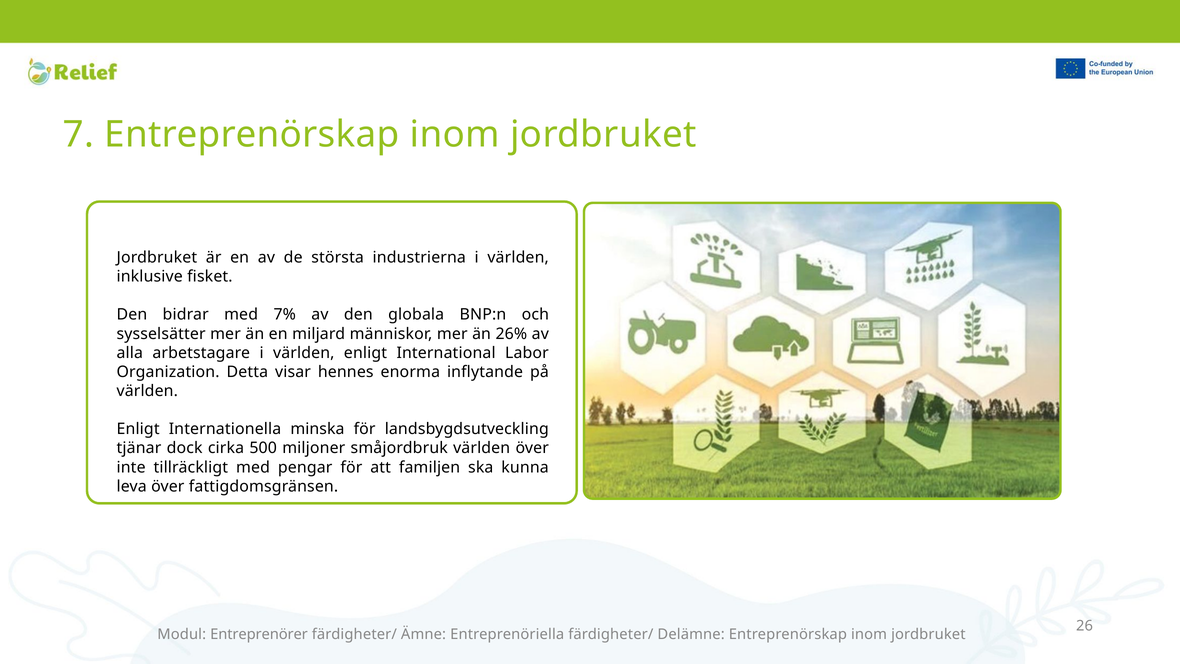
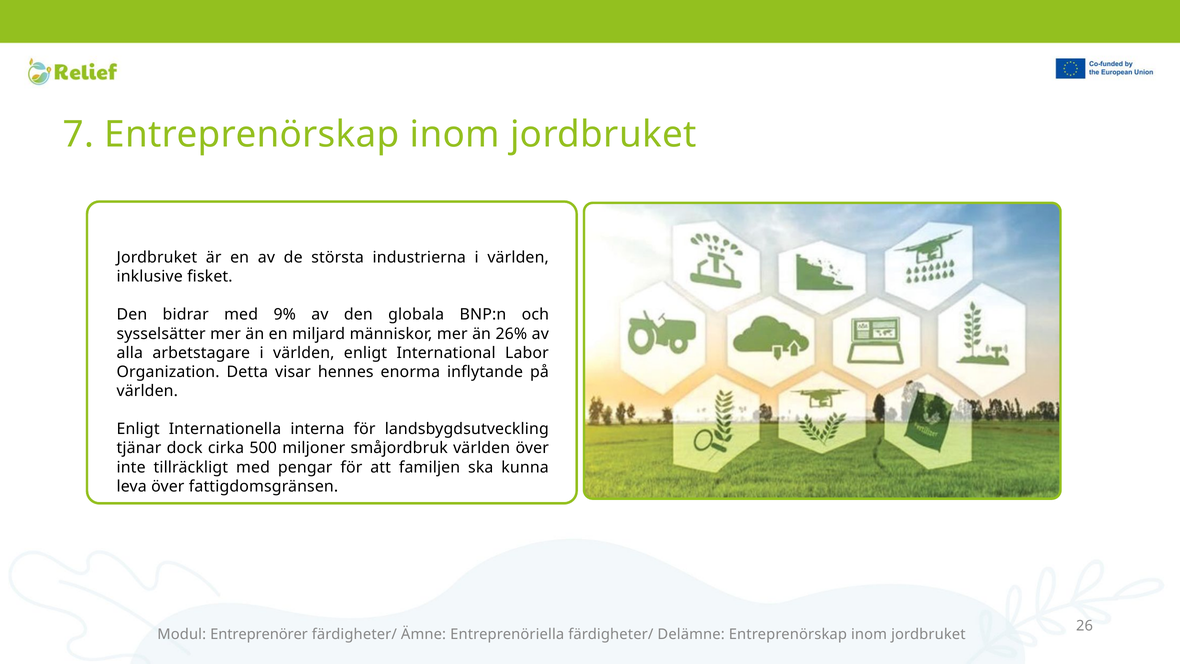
7%: 7% -> 9% (285, 315)
minska: minska -> interna (317, 429)
